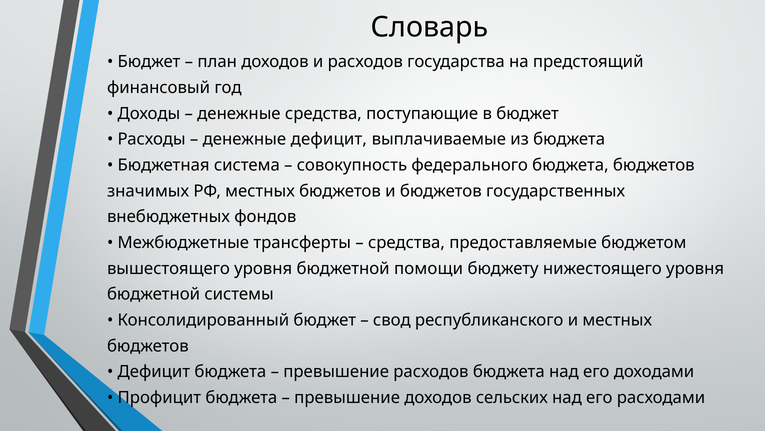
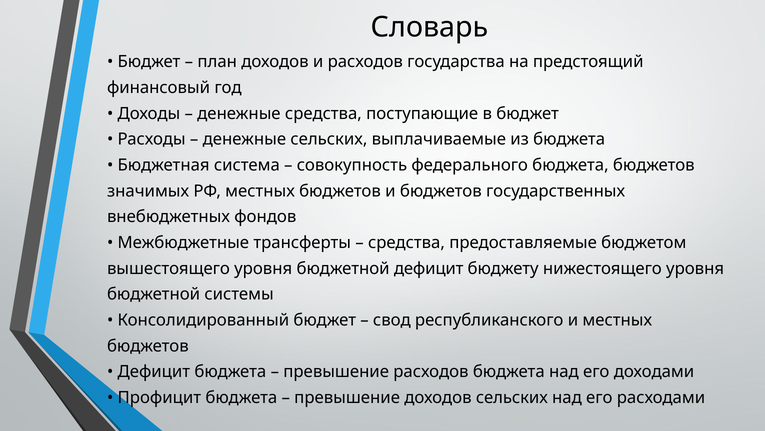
денежные дефицит: дефицит -> сельских (329, 139)
бюджетной помощи: помощи -> дефицит (429, 268)
